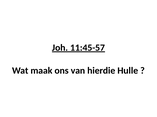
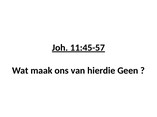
Hulle: Hulle -> Geen (128, 71)
